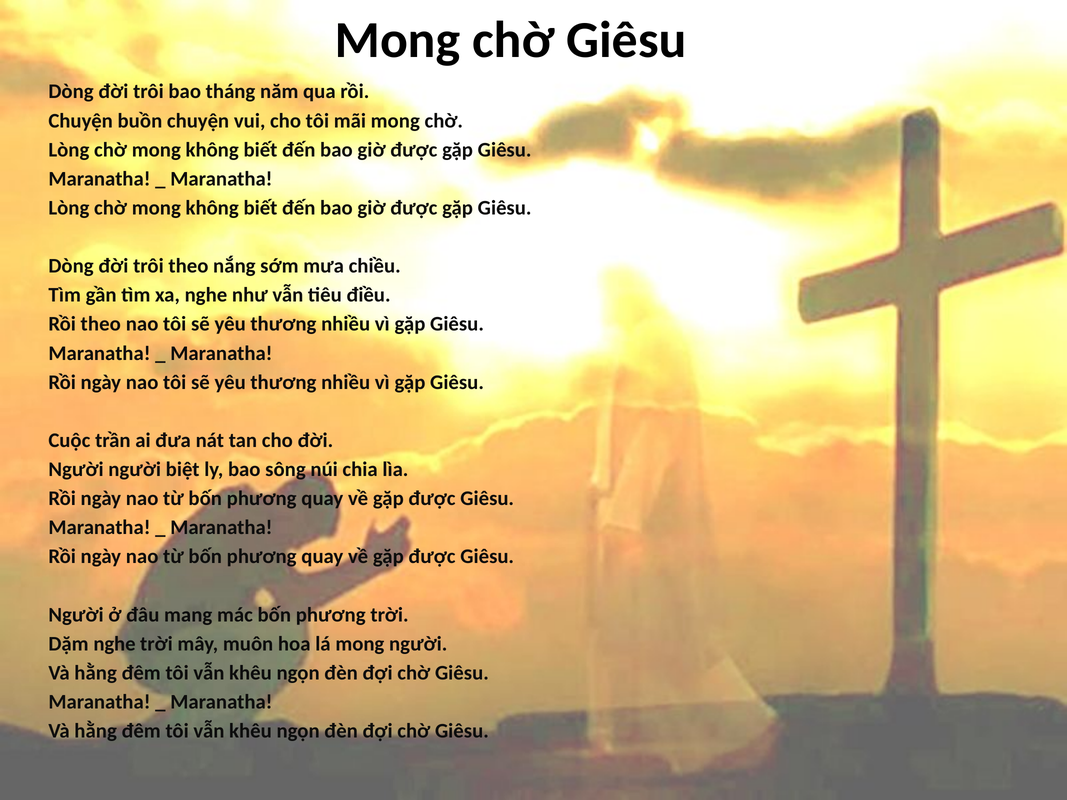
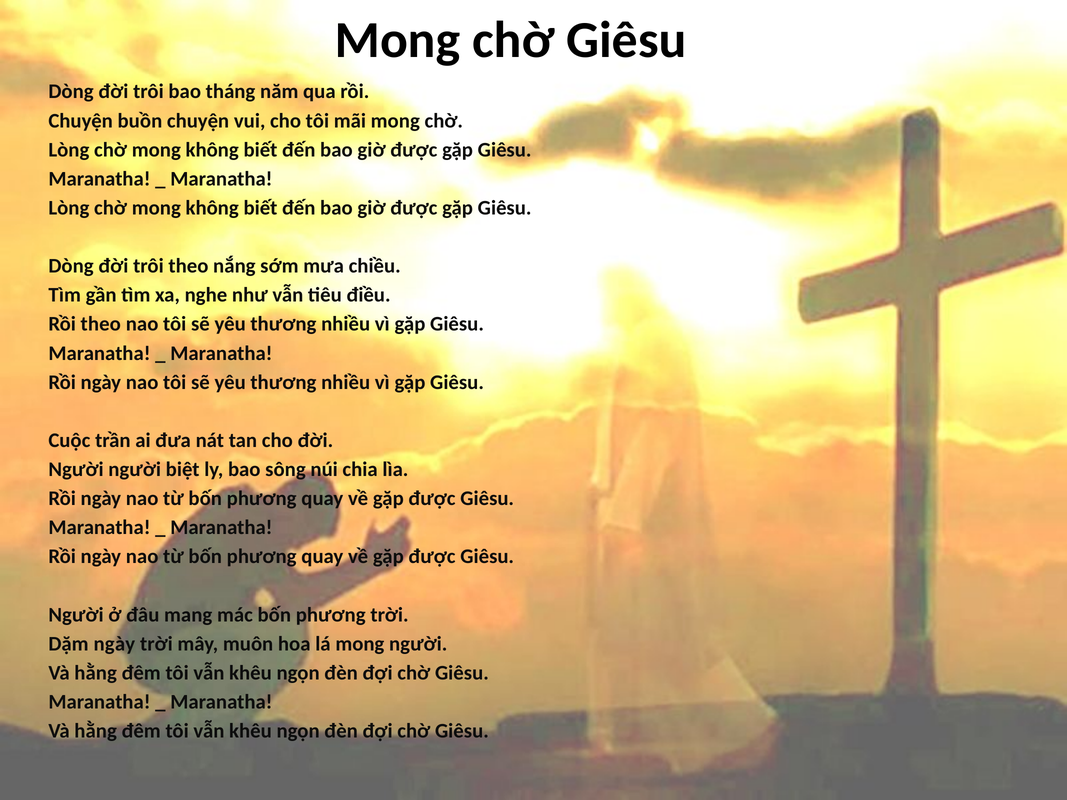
Dặm nghe: nghe -> ngày (114, 644)
